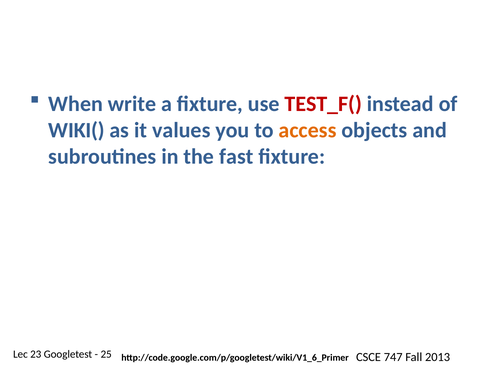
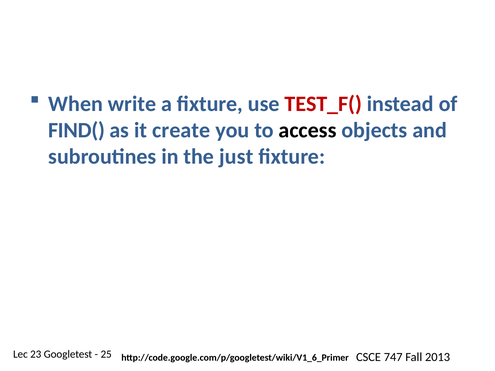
WIKI(: WIKI( -> FIND( (76, 130)
values: values -> create (181, 130)
access colour: orange -> black (308, 130)
fast: fast -> just (236, 157)
